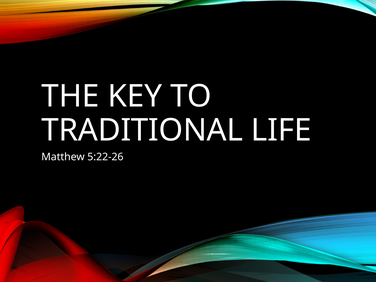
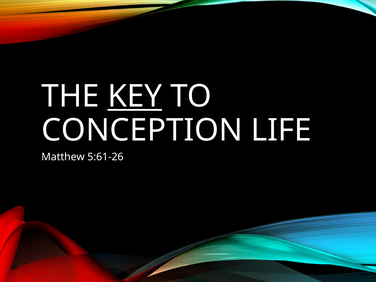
KEY underline: none -> present (135, 96)
TRADITIONAL: TRADITIONAL -> CONCEPTION (142, 130)
5:22-26: 5:22-26 -> 5:61-26 (105, 157)
